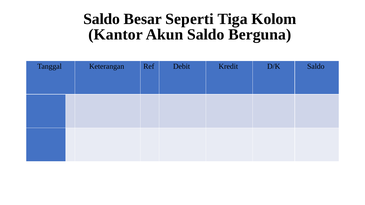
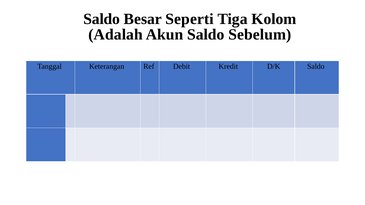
Kantor: Kantor -> Adalah (116, 35)
Berguna: Berguna -> Sebelum (260, 35)
